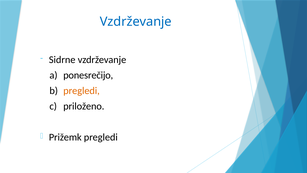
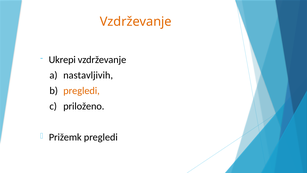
Vzdrževanje colour: blue -> orange (136, 22)
Sidrne: Sidrne -> Ukrepi (62, 60)
ponesrečijo: ponesrečijo -> nastavljivih (88, 75)
